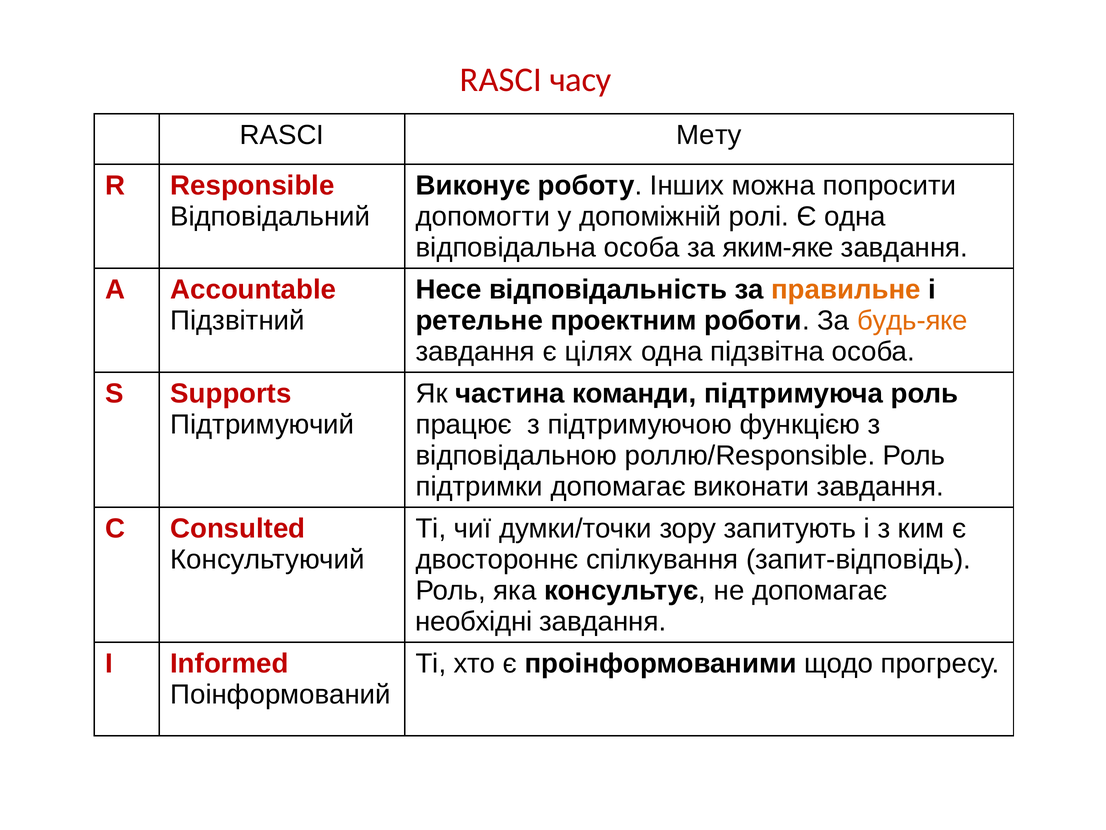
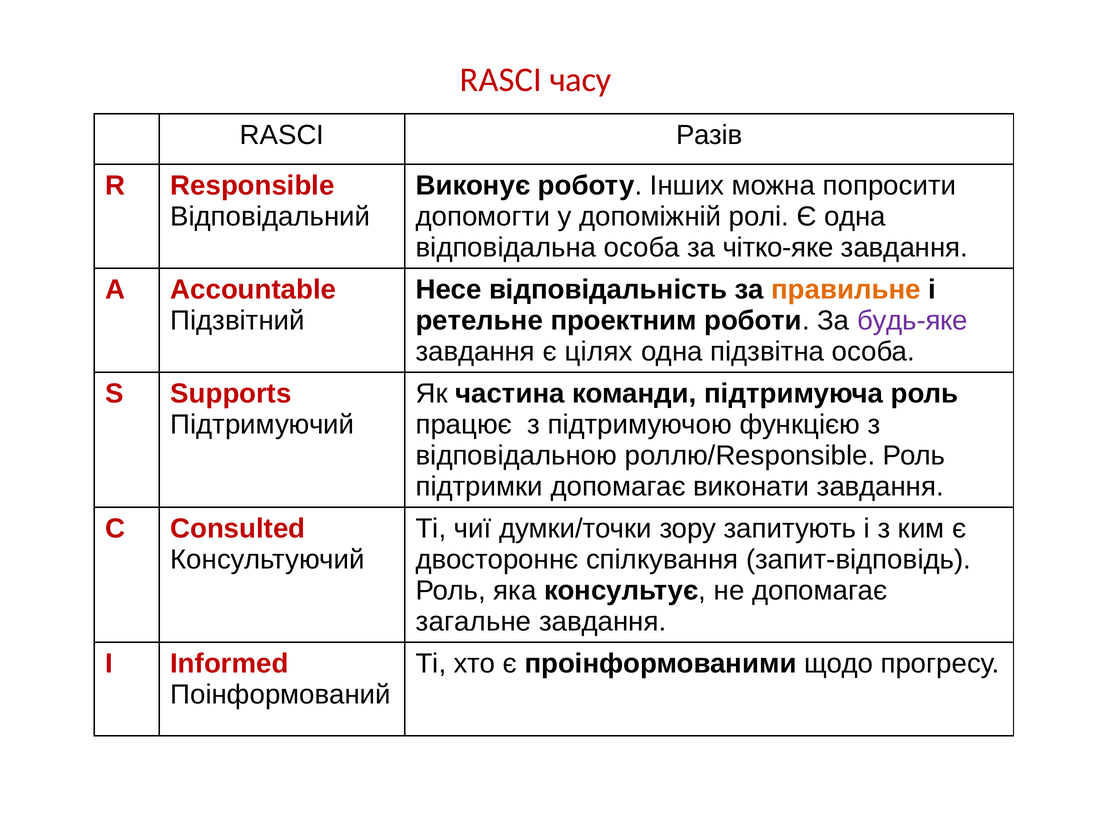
Мету: Мету -> Разів (709, 135)
яким-яке: яким-яке -> чітко-яке (778, 247)
будь-яке colour: orange -> purple (912, 320)
необхідні: необхідні -> загальне (474, 621)
